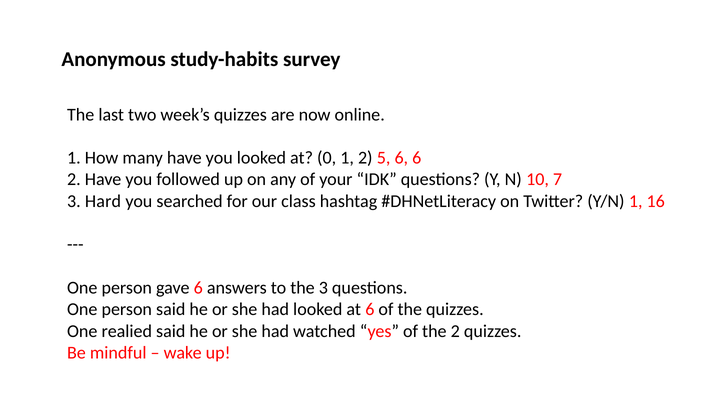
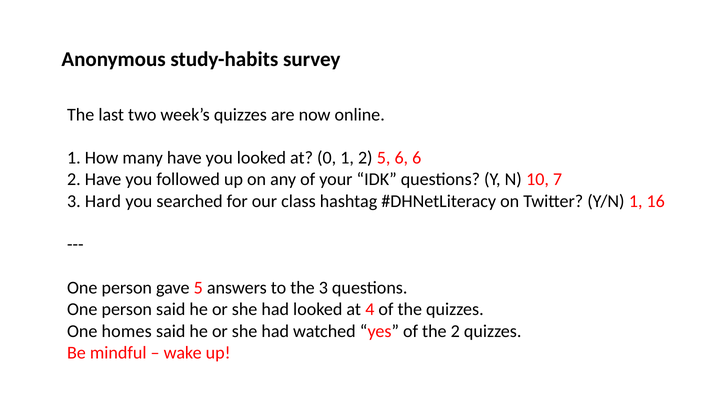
gave 6: 6 -> 5 (198, 288)
at 6: 6 -> 4 (370, 310)
realied: realied -> homes (127, 331)
